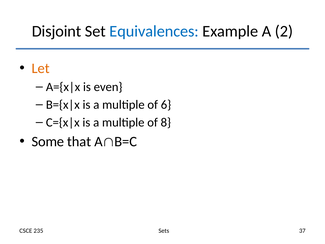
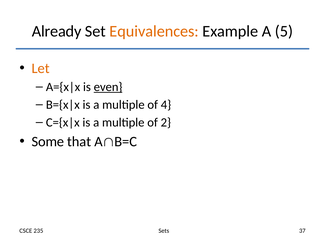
Disjoint: Disjoint -> Already (57, 31)
Equivalences colour: blue -> orange (154, 31)
2: 2 -> 5 (284, 31)
even underline: none -> present (108, 87)
6: 6 -> 4 (166, 105)
8: 8 -> 2 (166, 122)
